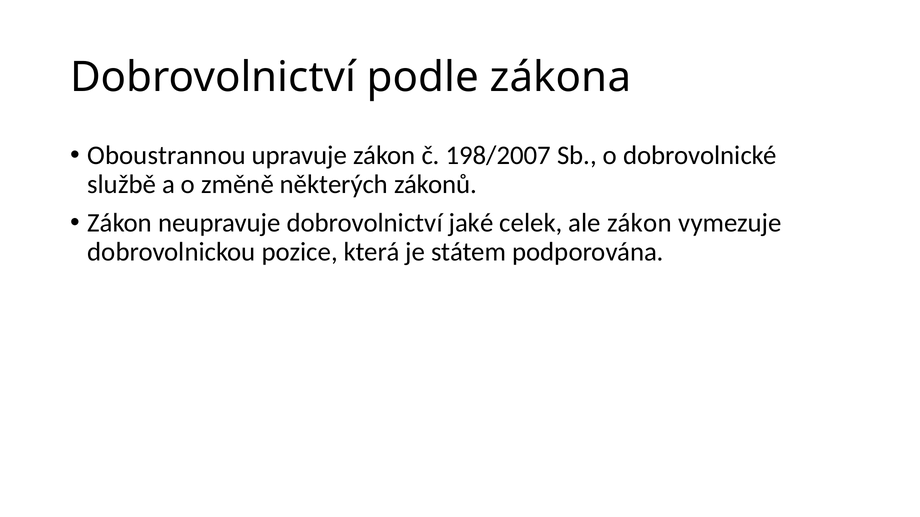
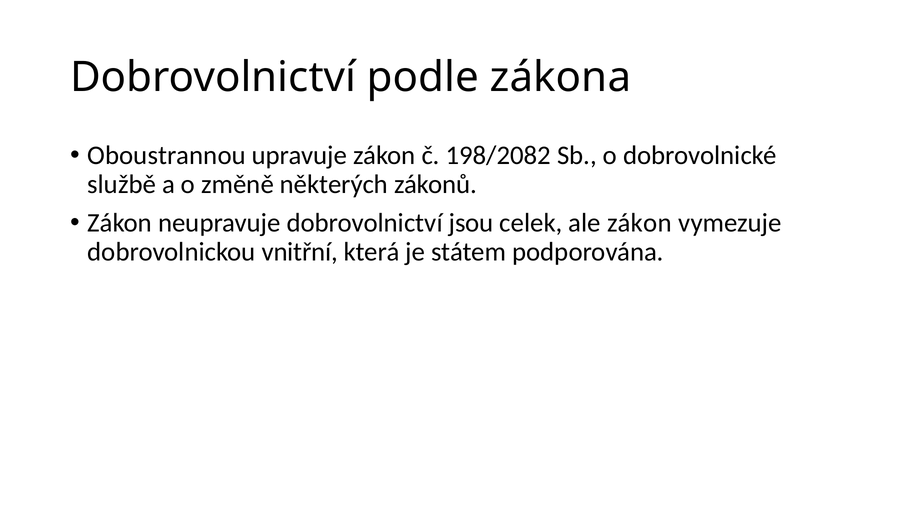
198/2007: 198/2007 -> 198/2082 (498, 156)
jaké: jaké -> jsou (471, 223)
pozice: pozice -> vnitřní (300, 252)
